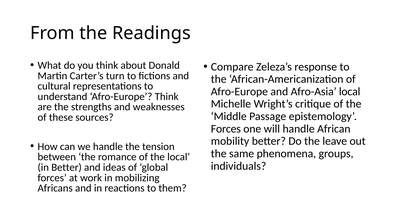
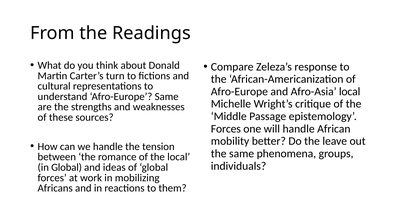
Afro-Europe Think: Think -> Same (167, 97)
in Better: Better -> Global (67, 168)
